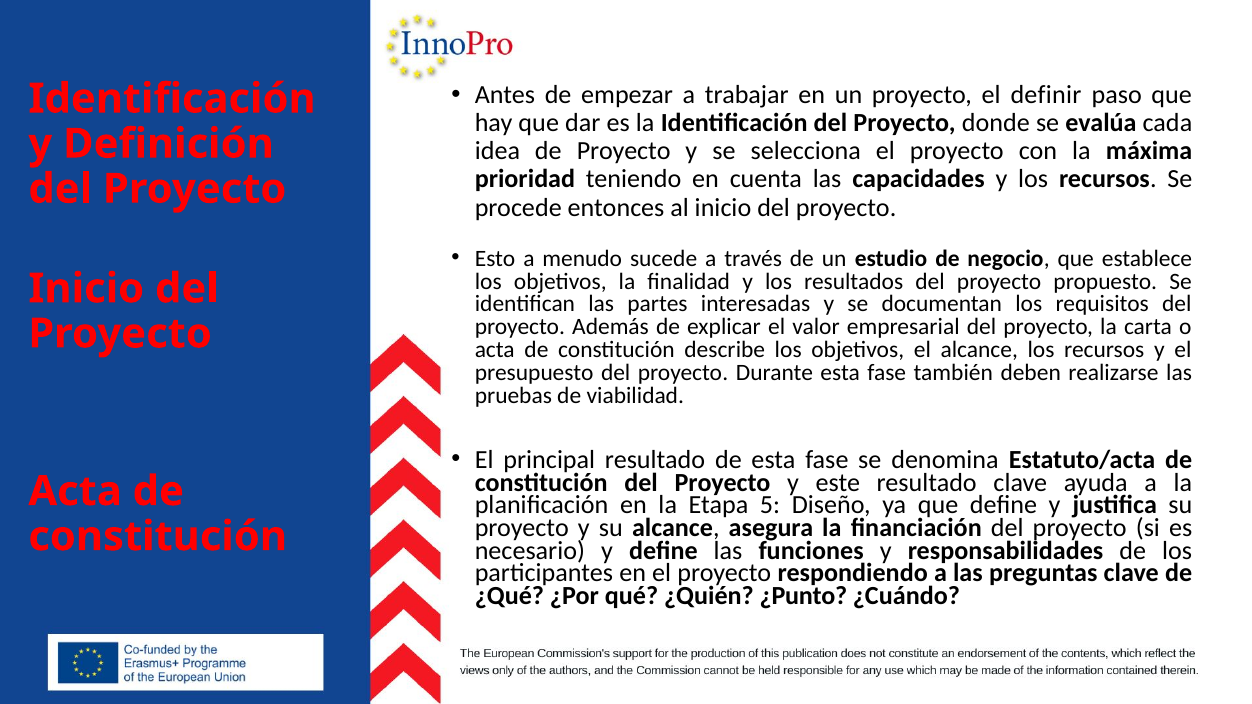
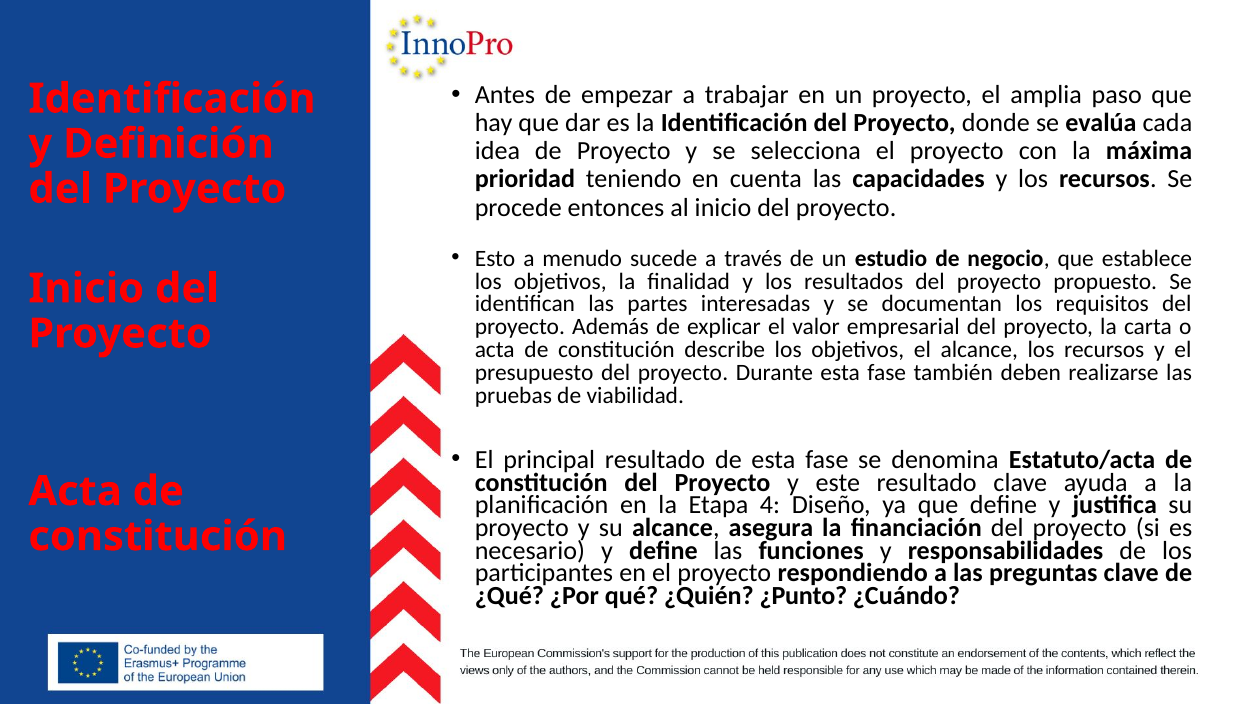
definir: definir -> amplia (1046, 95)
5: 5 -> 4 (770, 506)
